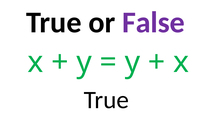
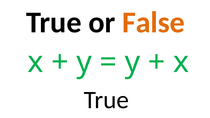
False colour: purple -> orange (153, 23)
